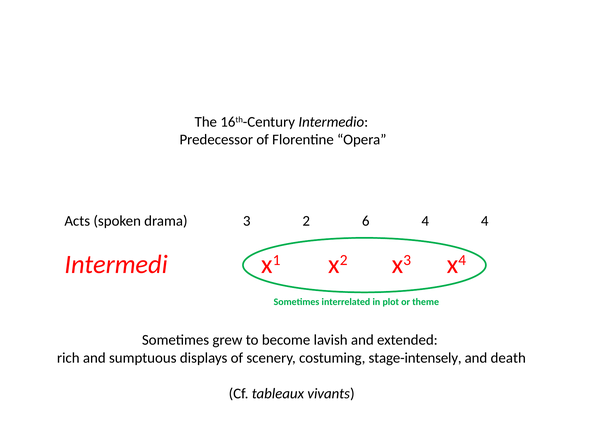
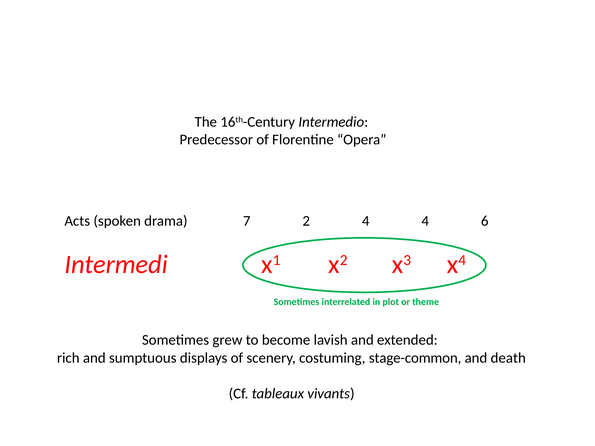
3: 3 -> 7 (247, 221)
2 6: 6 -> 4 (366, 221)
4 4: 4 -> 6 (485, 221)
stage-intensely: stage-intensely -> stage-common (415, 358)
